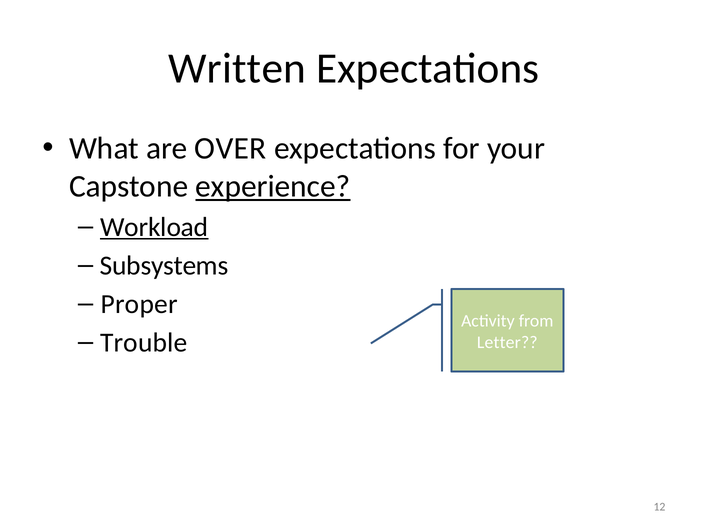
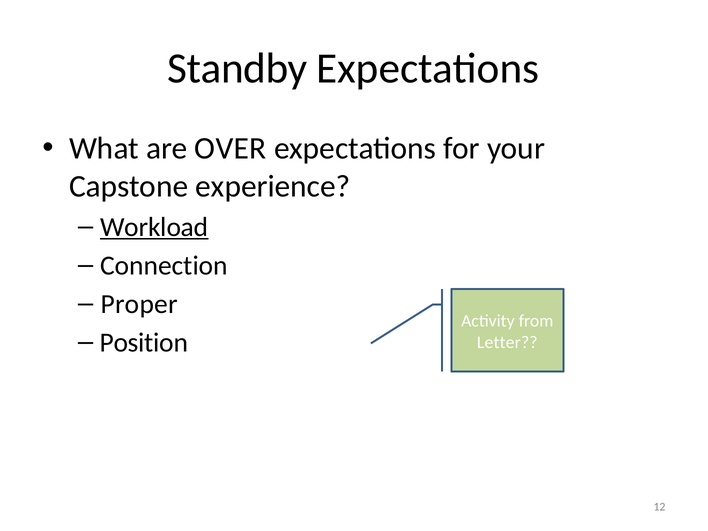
Written: Written -> Standby (237, 69)
experience underline: present -> none (273, 186)
Subsystems: Subsystems -> Connection (164, 266)
Trouble: Trouble -> Position (144, 343)
